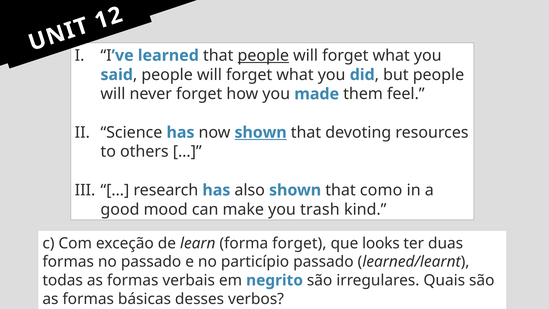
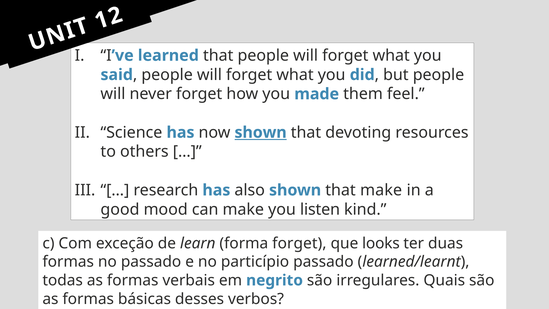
people underline: present -> none (263, 55)
that como: como -> make (381, 190)
trash: trash -> listen (320, 209)
